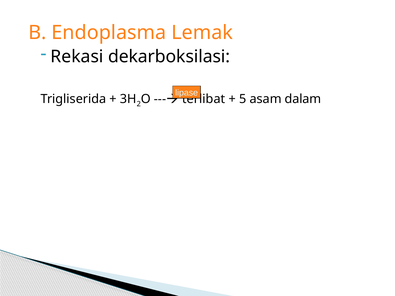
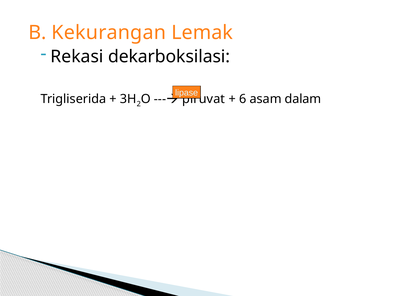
Endoplasma: Endoplasma -> Kekurangan (109, 33)
terlibat: terlibat -> piruvat (204, 99)
5: 5 -> 6 (243, 99)
